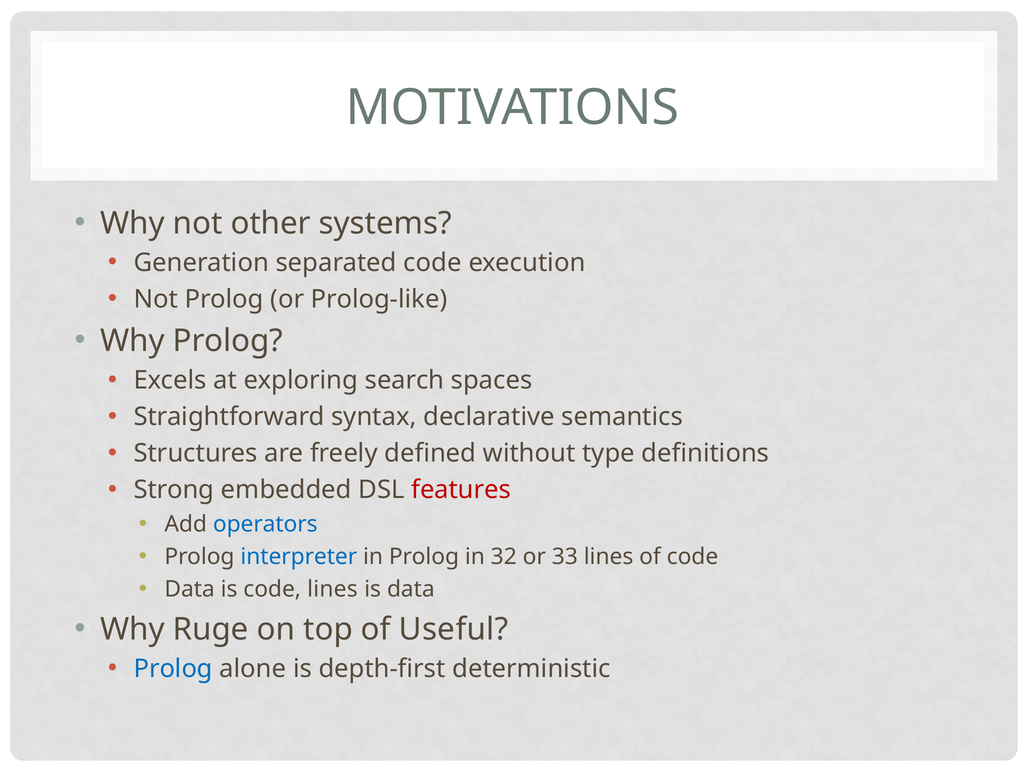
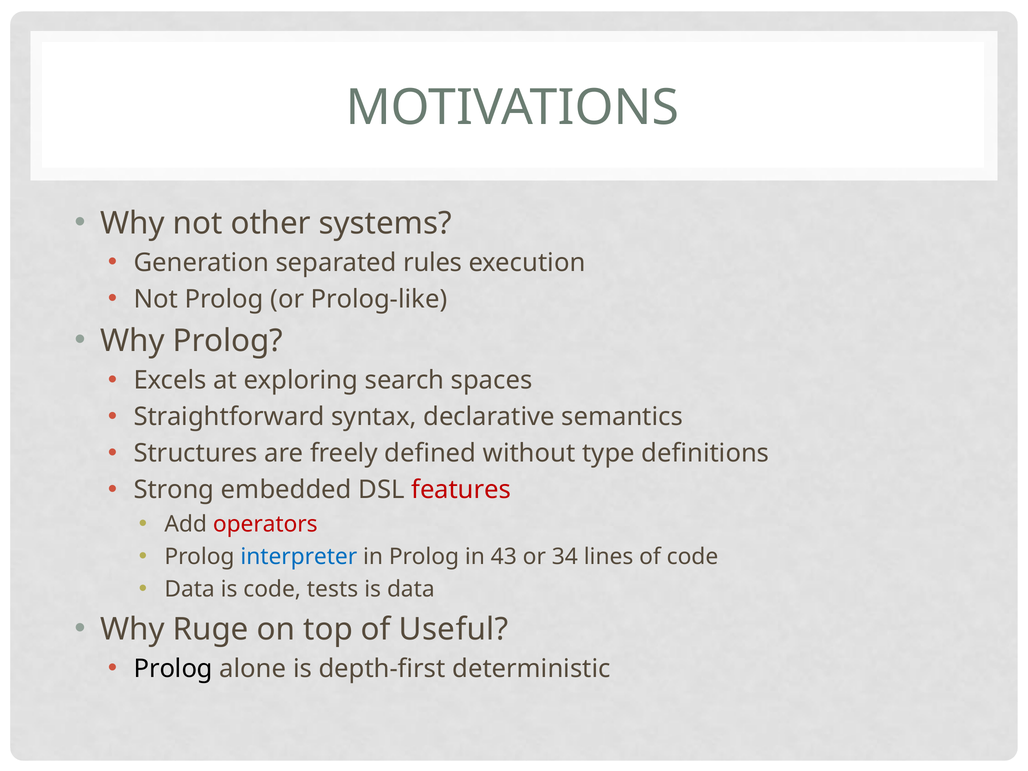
separated code: code -> rules (433, 263)
operators colour: blue -> red (265, 524)
32: 32 -> 43 (504, 557)
33: 33 -> 34 (565, 557)
code lines: lines -> tests (333, 589)
Prolog colour: blue -> black (173, 669)
